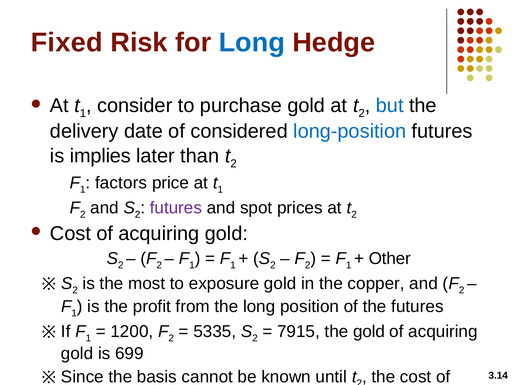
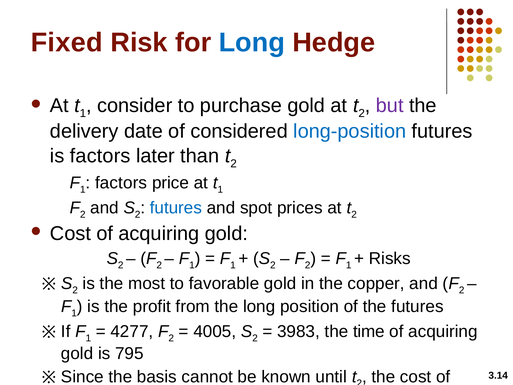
but colour: blue -> purple (390, 106)
is implies: implies -> factors (100, 156)
futures colour: purple -> blue (176, 208)
Other: Other -> Risks (390, 258)
exposure: exposure -> favorable (224, 283)
1200: 1200 -> 4277 (132, 331)
5335: 5335 -> 4005 (215, 331)
7915: 7915 -> 3983 (299, 331)
the gold: gold -> time (369, 331)
699: 699 -> 795 (129, 353)
